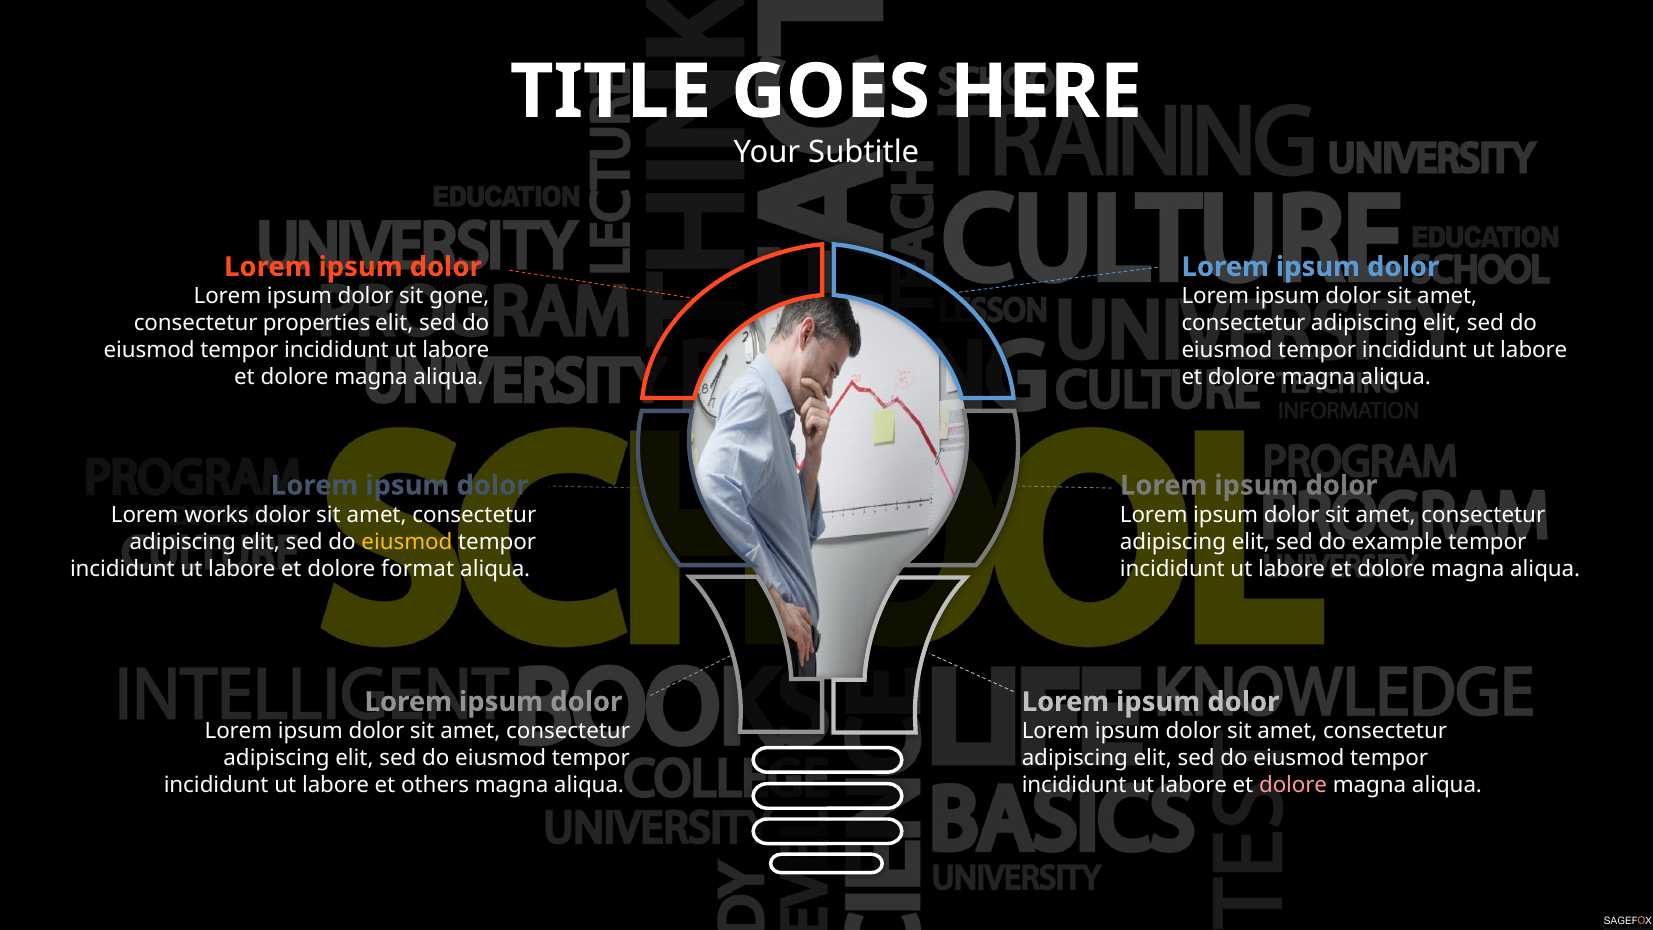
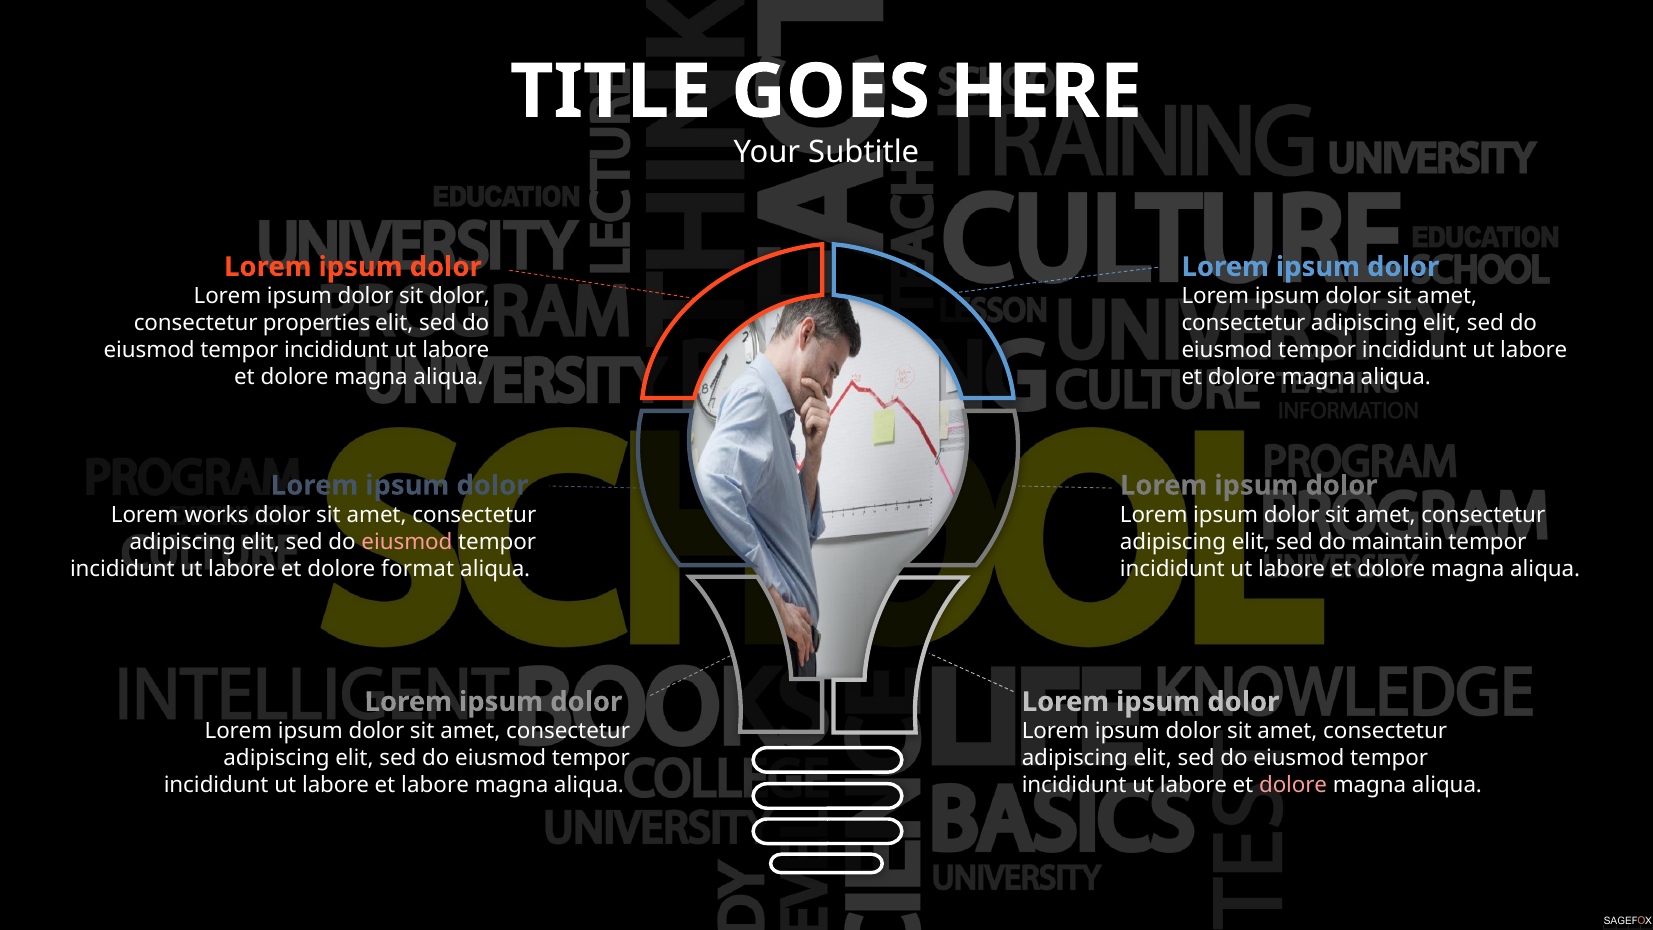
sit gone: gone -> dolor (459, 296)
eiusmod colour: yellow -> pink (407, 542)
example: example -> maintain (1397, 542)
et others: others -> labore (435, 785)
